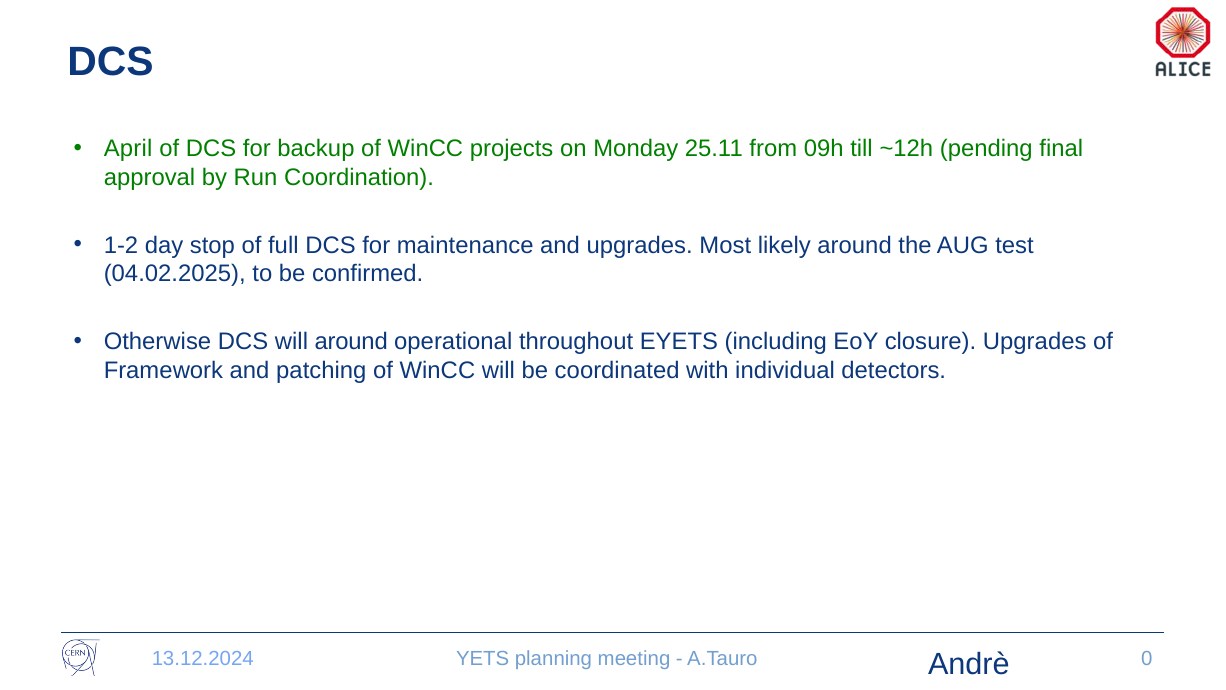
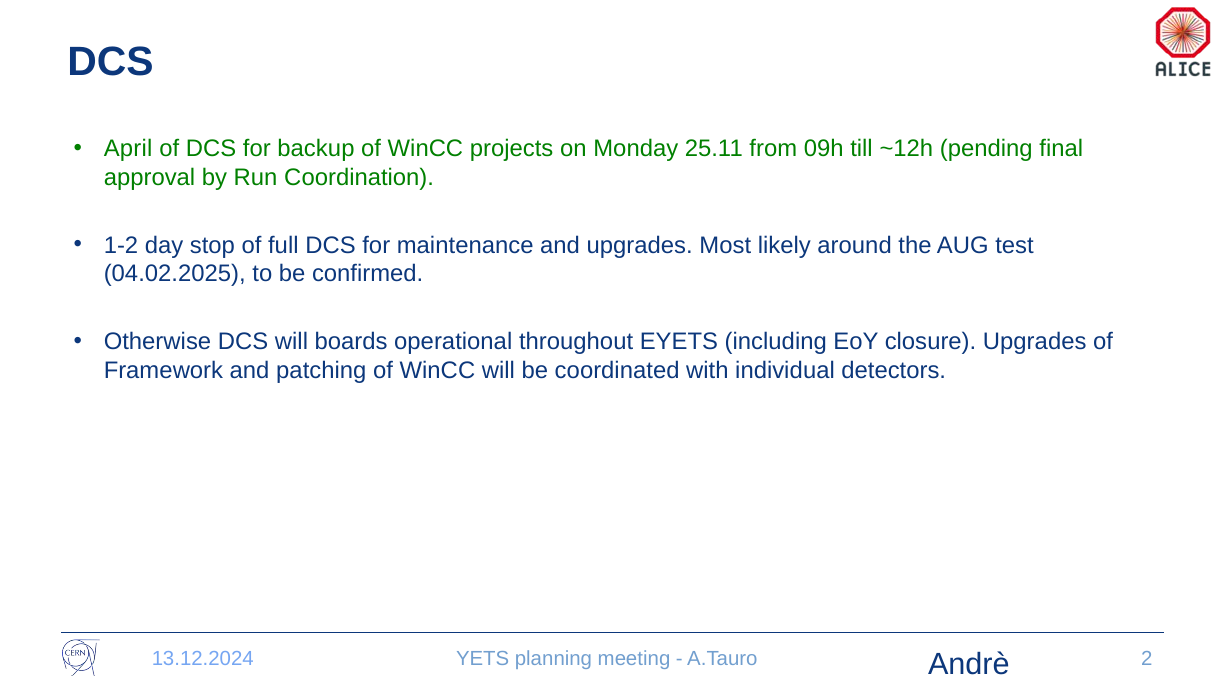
will around: around -> boards (351, 341)
0: 0 -> 2 (1147, 659)
